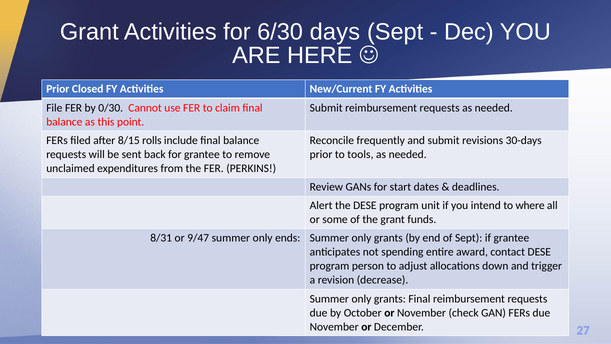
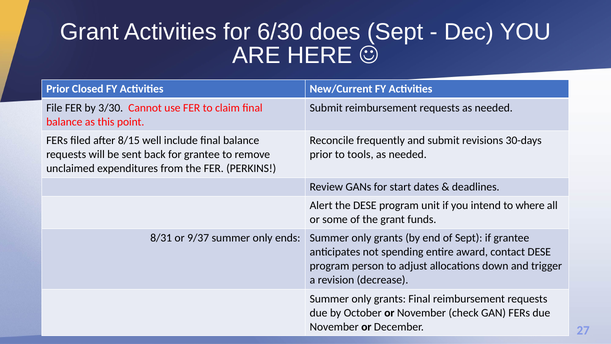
days: days -> does (335, 32)
0/30: 0/30 -> 3/30 (111, 108)
rolls: rolls -> well (152, 140)
9/47: 9/47 -> 9/37 (198, 238)
